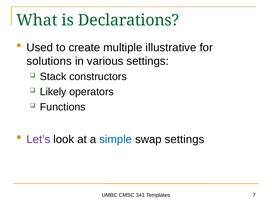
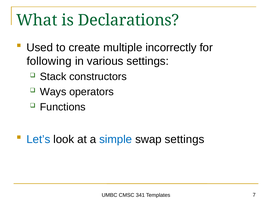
illustrative: illustrative -> incorrectly (171, 48)
solutions: solutions -> following (49, 61)
Likely: Likely -> Ways (53, 92)
Let’s colour: purple -> blue (38, 139)
